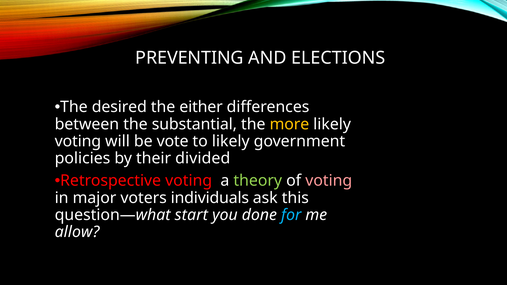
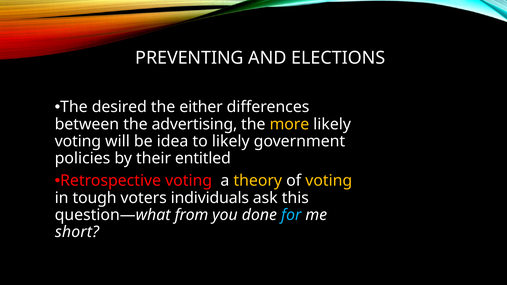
substantial: substantial -> advertising (194, 124)
vote: vote -> idea (173, 141)
divided: divided -> entitled (203, 158)
theory colour: light green -> yellow (258, 181)
voting colour: pink -> yellow (329, 181)
major: major -> tough (95, 198)
start: start -> from (191, 215)
allow: allow -> short (77, 232)
